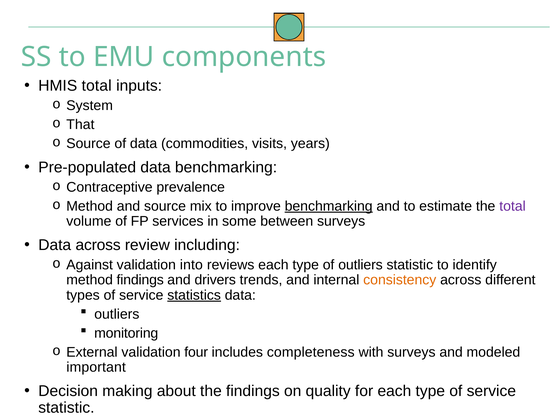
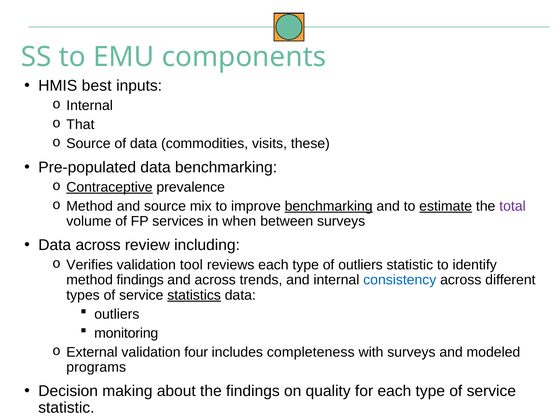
HMIS total: total -> best (97, 86)
System: System -> Internal (90, 106)
years: years -> these (310, 144)
Contraceptive underline: none -> present (109, 187)
estimate underline: none -> present (446, 206)
some: some -> when (239, 221)
Against: Against -> Verifies (90, 265)
into: into -> tool (191, 265)
and drivers: drivers -> across (215, 280)
consistency colour: orange -> blue (400, 280)
important: important -> programs (96, 367)
